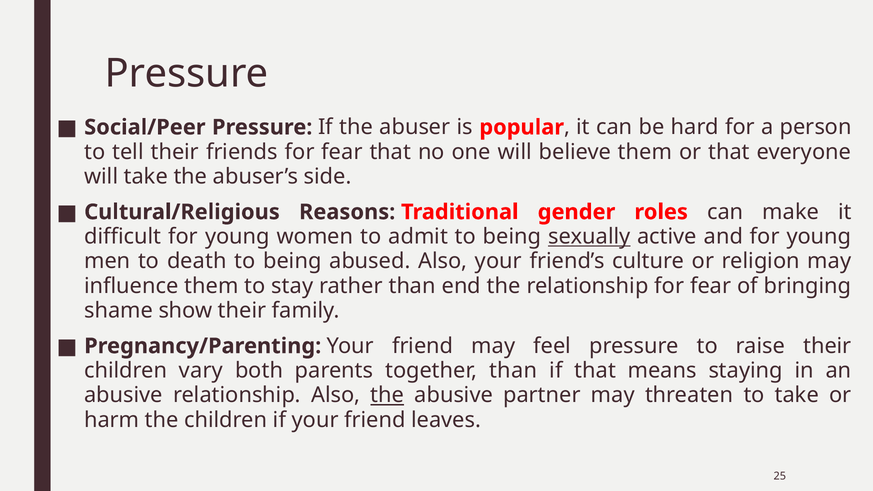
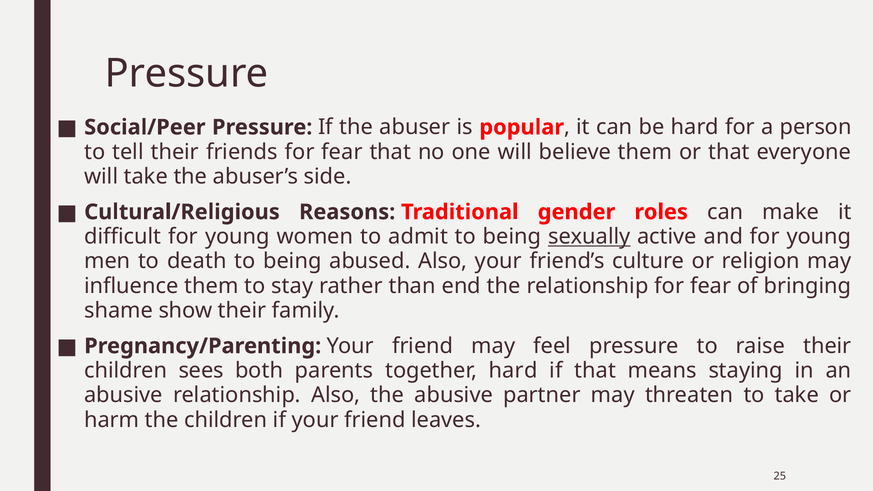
vary: vary -> sees (201, 371)
together than: than -> hard (513, 371)
the underline: present -> none (387, 395)
